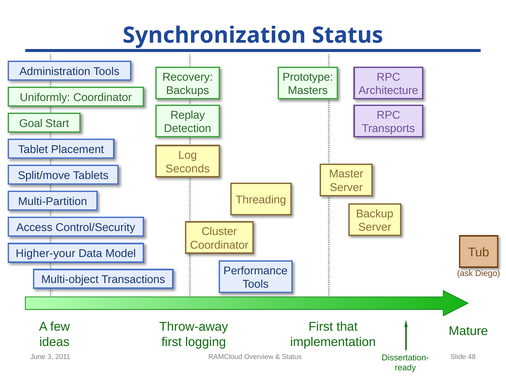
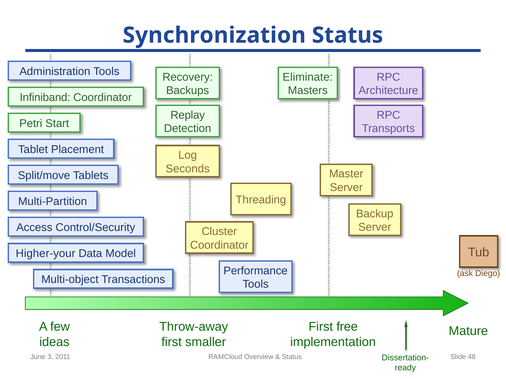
Prototype: Prototype -> Eliminate (308, 77)
Uniformly: Uniformly -> Infiniband (45, 98)
Goal: Goal -> Petri (31, 124)
that: that -> free (347, 327)
logging: logging -> smaller (206, 342)
